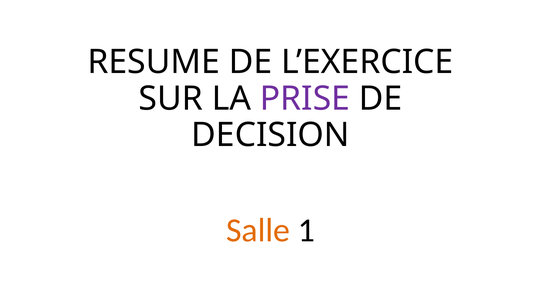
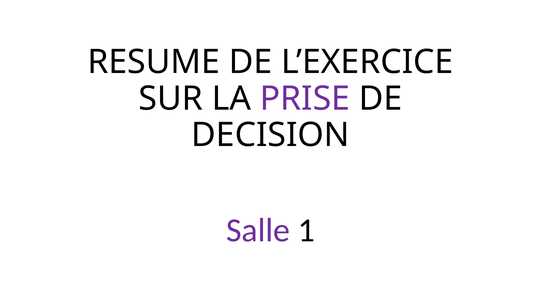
Salle colour: orange -> purple (258, 230)
